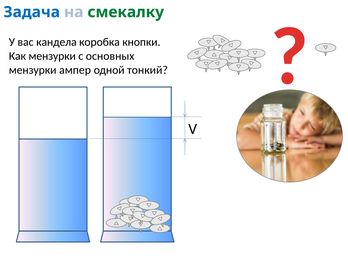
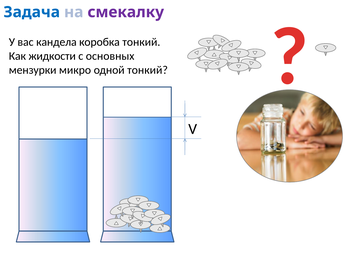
смекалку colour: green -> purple (126, 12)
коробка кнопки: кнопки -> тонкий (141, 42)
Как мензурки: мензурки -> жидкости (52, 56)
ампер: ампер -> микро (75, 70)
